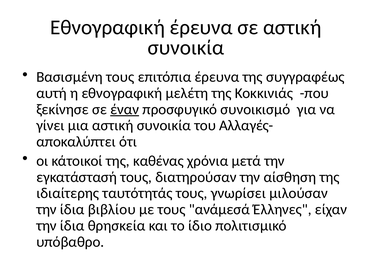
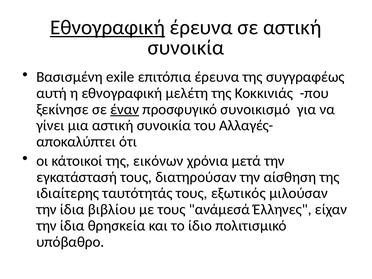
Εθνογραφική underline: none -> present (108, 27)
Βασισμένη τους: τους -> exile (120, 77)
καθένας: καθένας -> εικόνων (158, 161)
γνωρίσει: γνωρίσει -> εξωτικός (238, 193)
